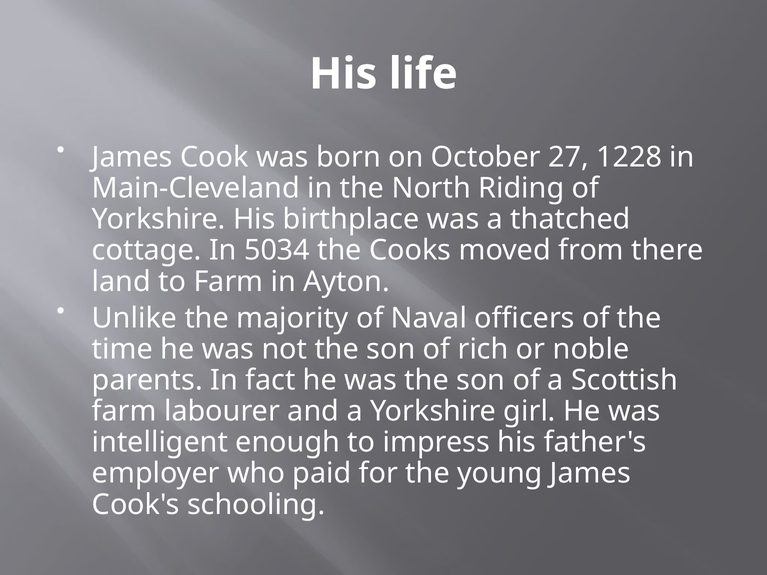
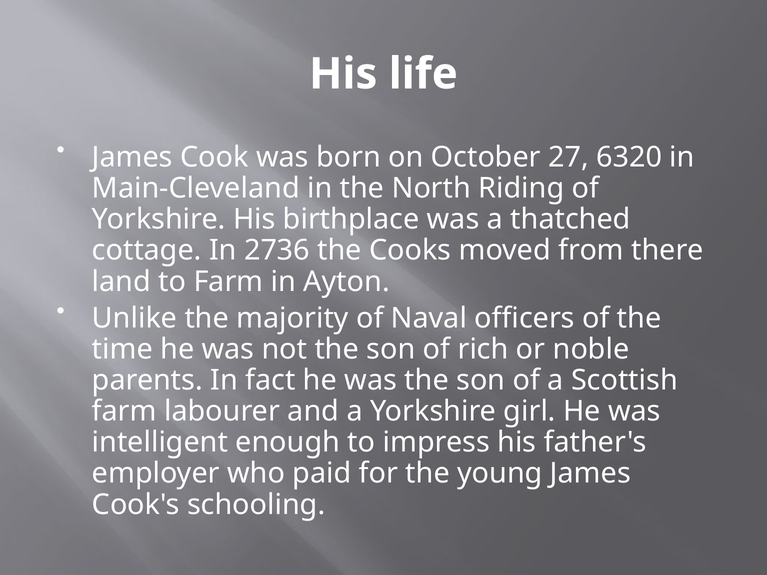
1228: 1228 -> 6320 (629, 157)
5034: 5034 -> 2736 (277, 251)
